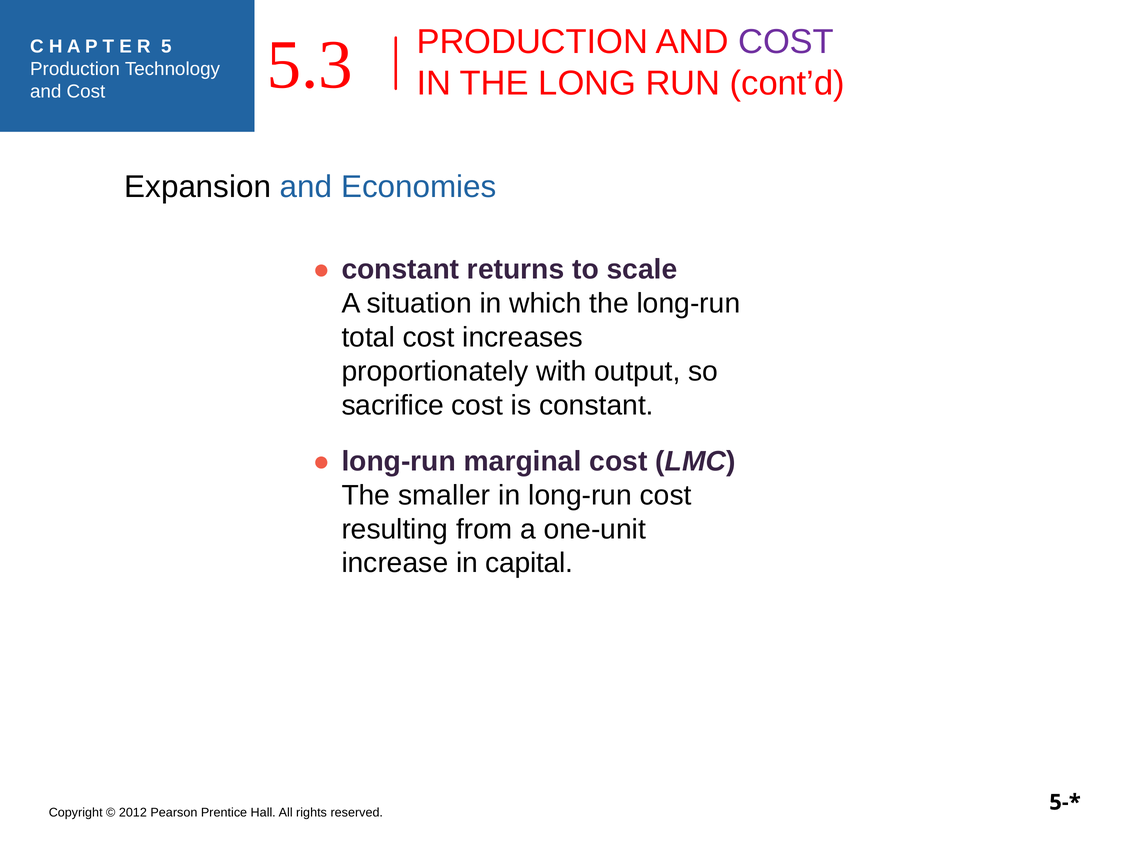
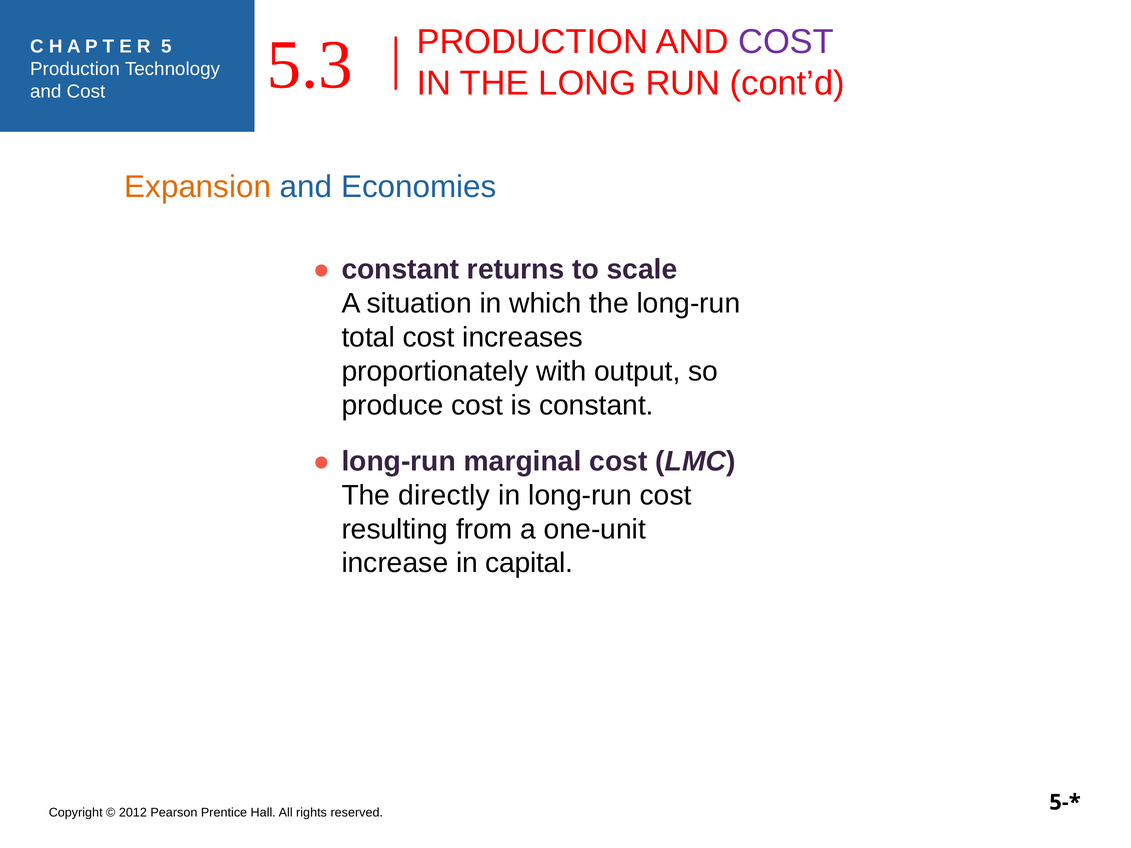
Expansion colour: black -> orange (198, 187)
sacrifice: sacrifice -> produce (393, 405)
smaller: smaller -> directly (444, 495)
